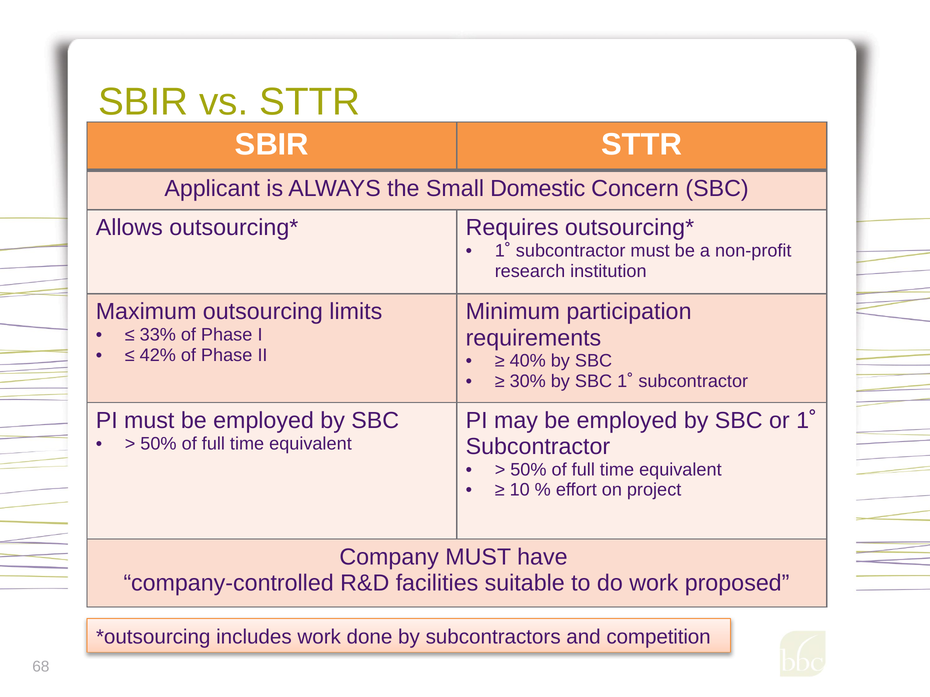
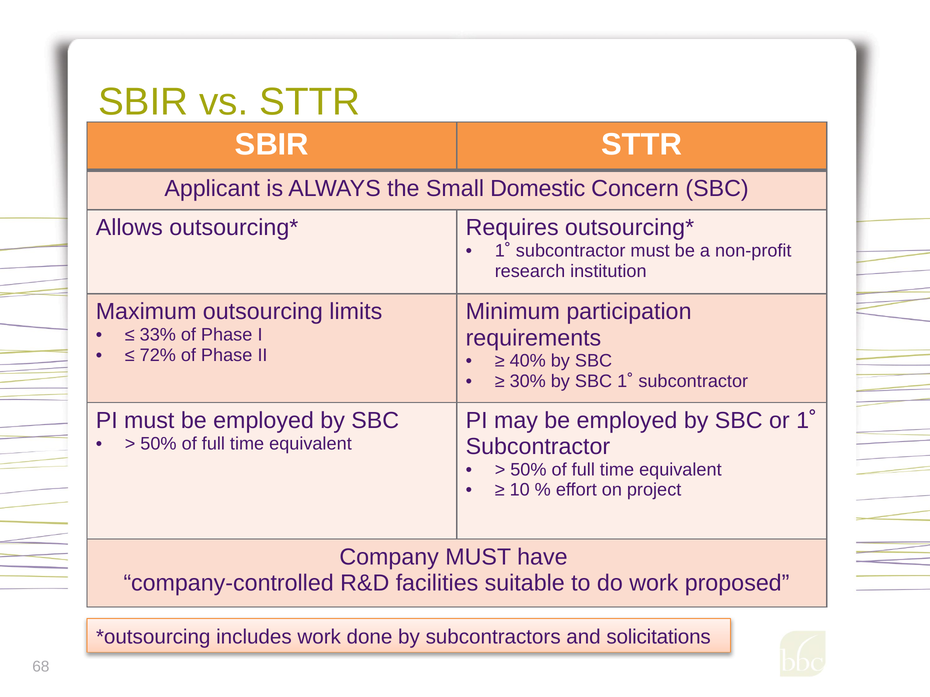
42%: 42% -> 72% (158, 355)
competition: competition -> solicitations (659, 637)
